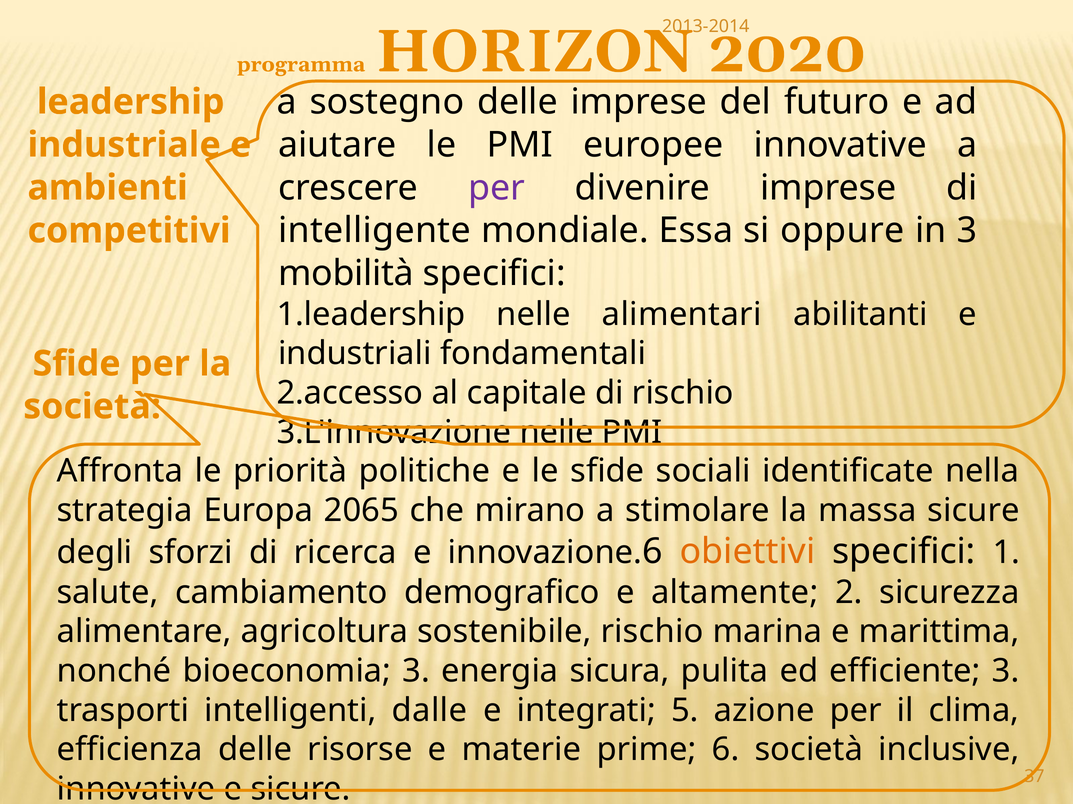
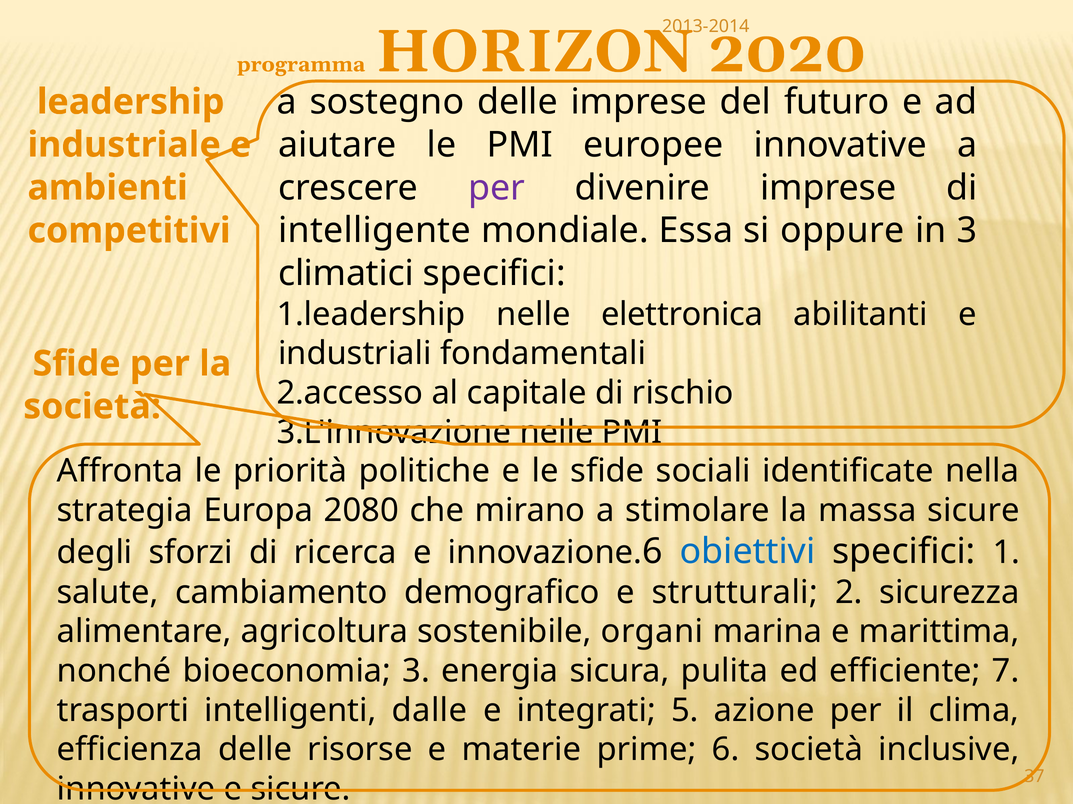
mobilità: mobilità -> climatici (346, 274)
alimentari: alimentari -> elettronica (682, 315)
2065: 2065 -> 2080 (361, 511)
obiettivi colour: orange -> blue (748, 552)
altamente: altamente -> strutturali (735, 593)
sostenibile rischio: rischio -> organi (652, 632)
efficiente 3: 3 -> 7 (1006, 672)
